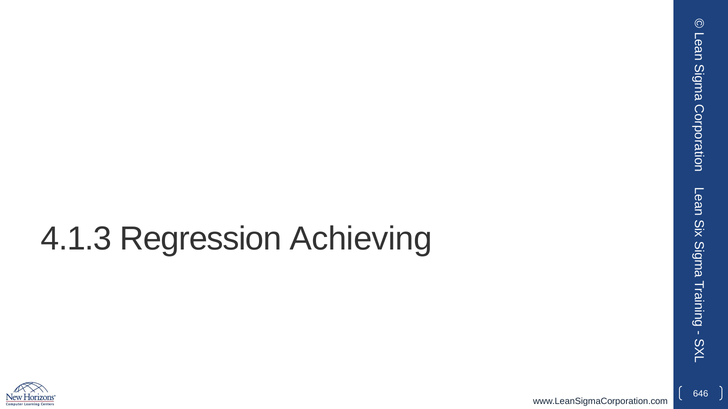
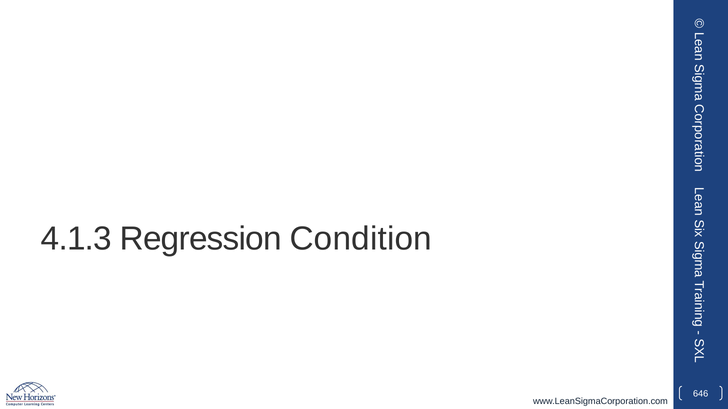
Achieving: Achieving -> Condition (361, 239)
